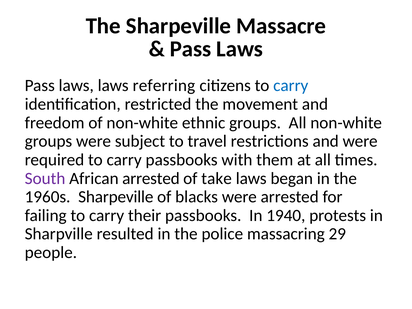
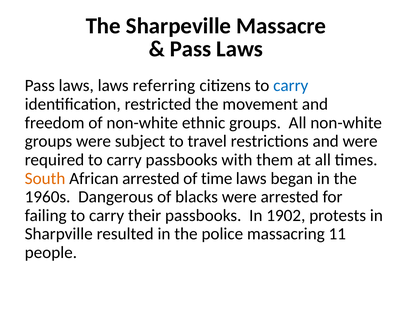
South colour: purple -> orange (45, 178)
take: take -> time (217, 178)
1960s Sharpeville: Sharpeville -> Dangerous (116, 197)
1940: 1940 -> 1902 (286, 215)
29: 29 -> 11 (337, 234)
